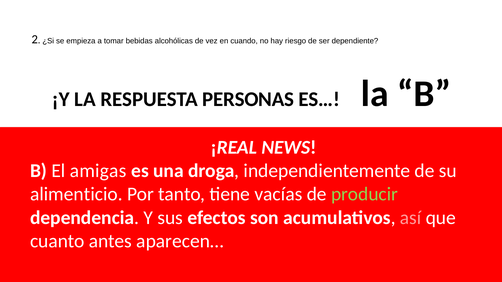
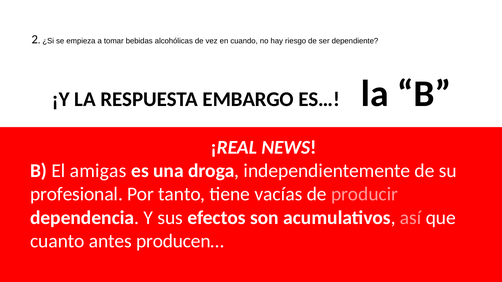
PERSONAS: PERSONAS -> EMBARGO (248, 99)
alimenticio: alimenticio -> profesional (76, 194)
producir colour: light green -> pink (365, 194)
aparecen…: aparecen… -> producen… (180, 241)
